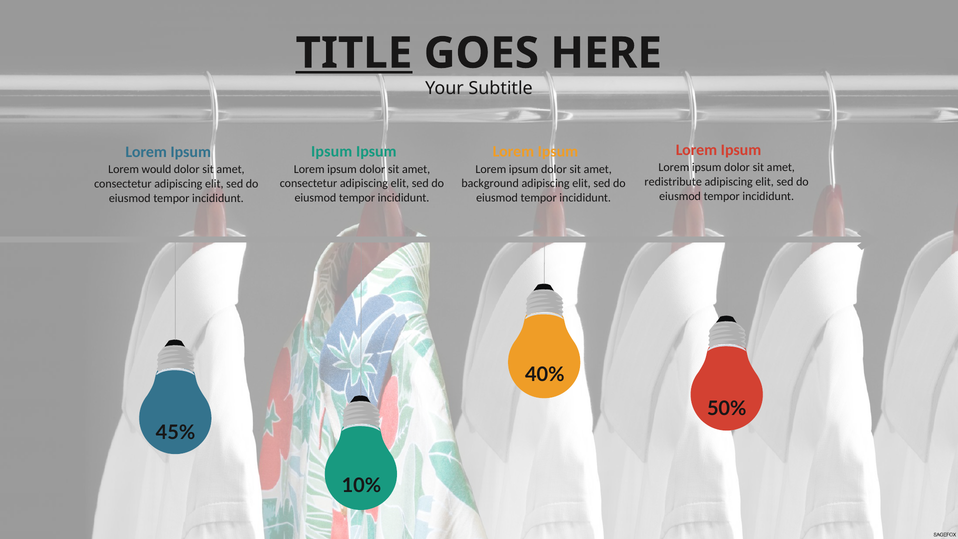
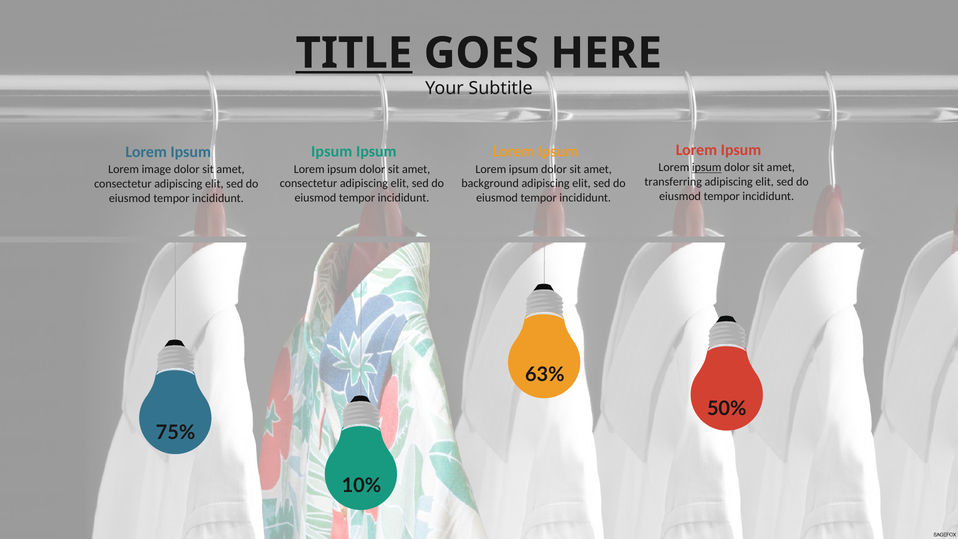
ipsum underline: none -> present (707, 167)
would: would -> image (156, 169)
redistribute: redistribute -> transferring (673, 182)
40%: 40% -> 63% (545, 375)
45%: 45% -> 75% (175, 432)
